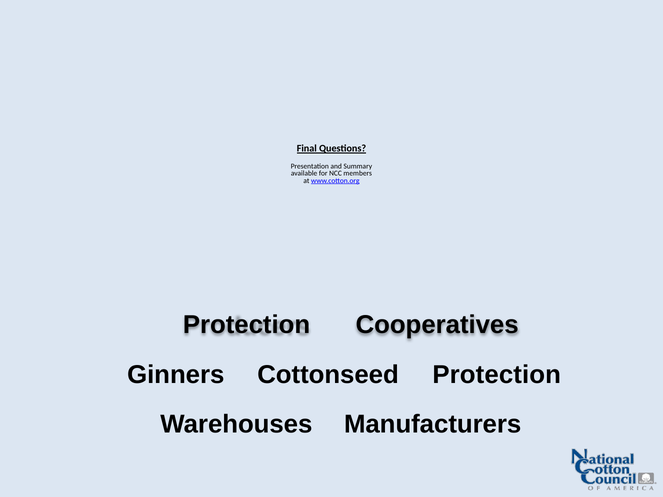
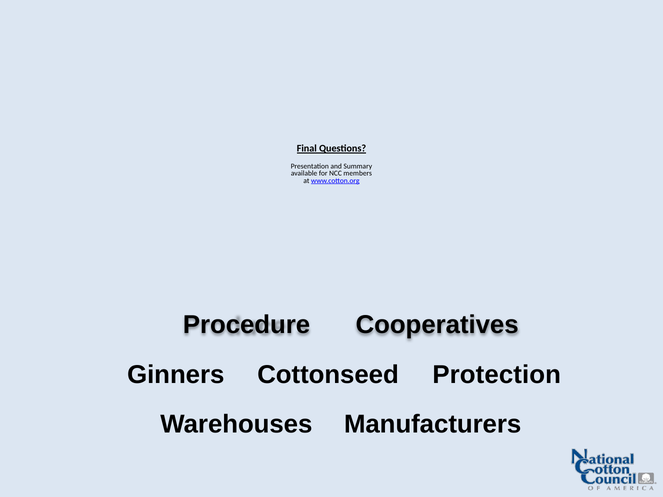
Protection: Protection -> Procedure (247, 325)
